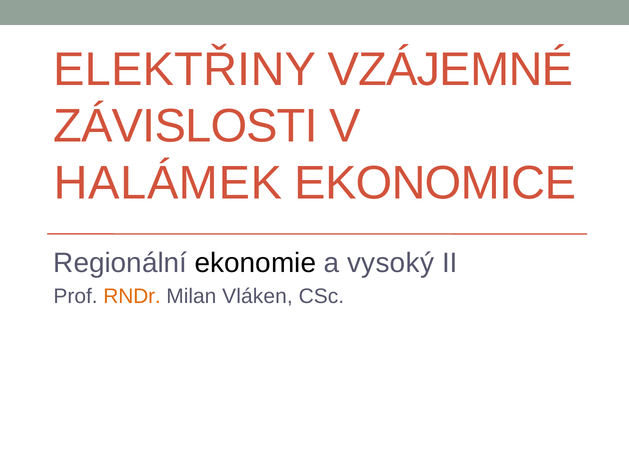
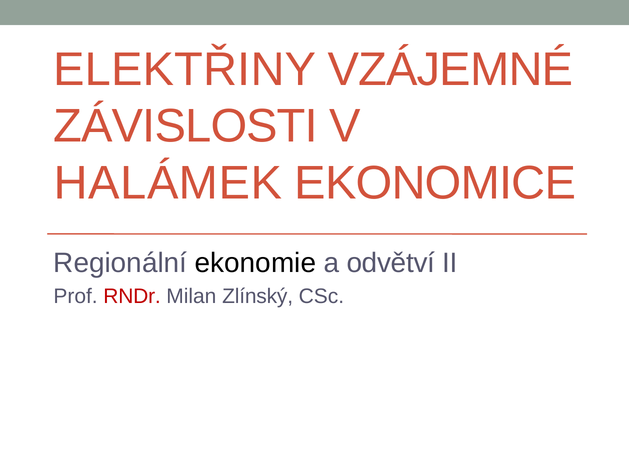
vysoký: vysoký -> odvětví (391, 263)
RNDr colour: orange -> red (132, 296)
Vláken: Vláken -> Zlínský (258, 296)
